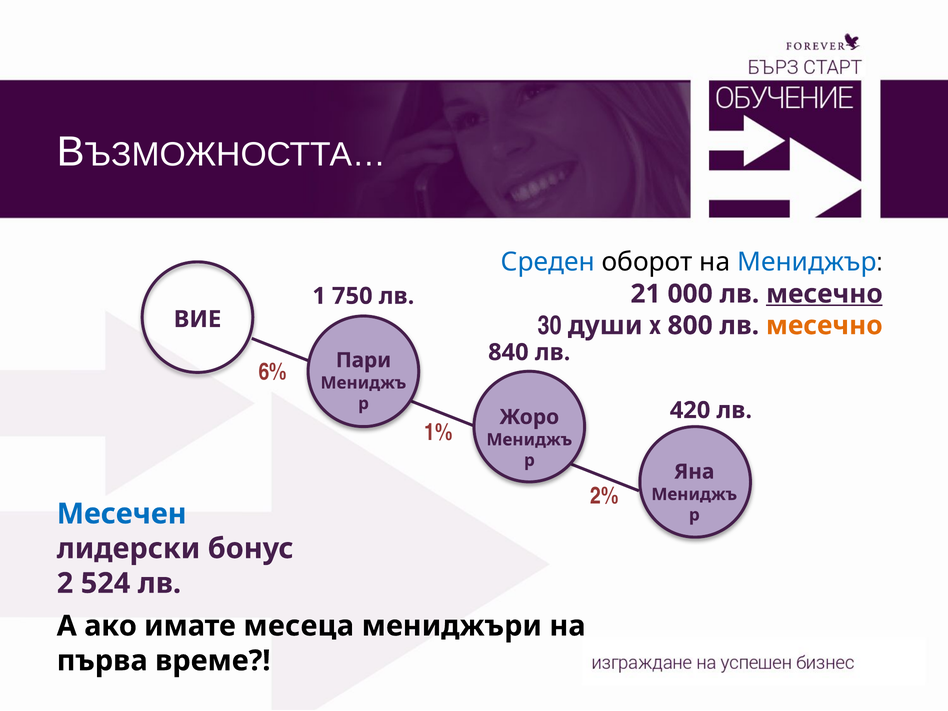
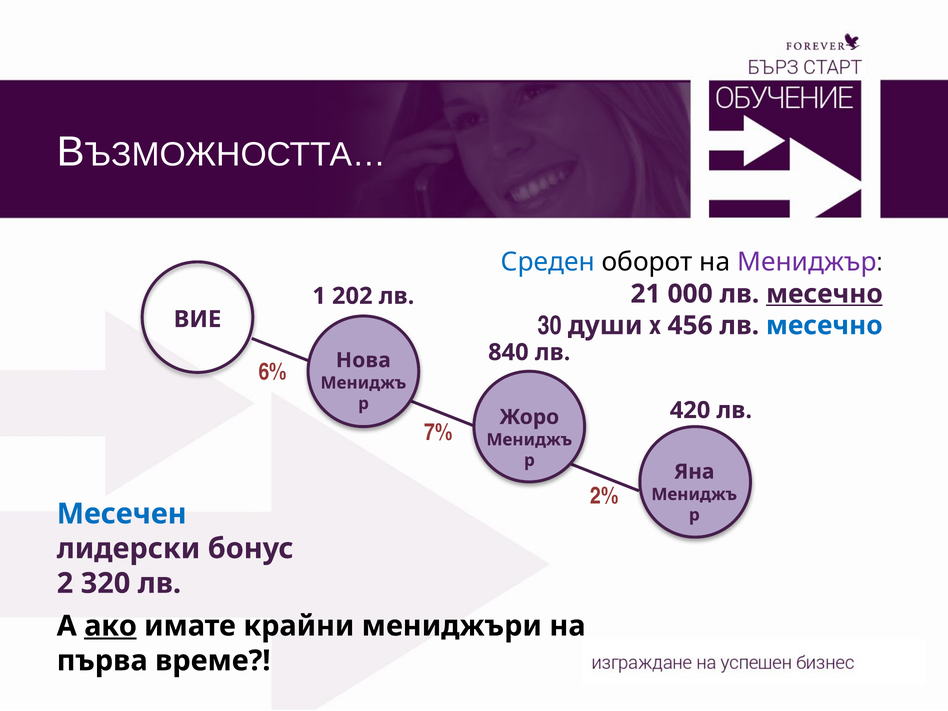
Мениджър colour: blue -> purple (807, 262)
750: 750 -> 202 (352, 296)
800: 800 -> 456 (690, 325)
месечно colour: orange -> blue (824, 325)
Пари: Пари -> Нова (363, 360)
1%: 1% -> 7% (439, 432)
524: 524 -> 320 (106, 583)
ако underline: none -> present (111, 626)
месеца: месеца -> крайни (299, 626)
